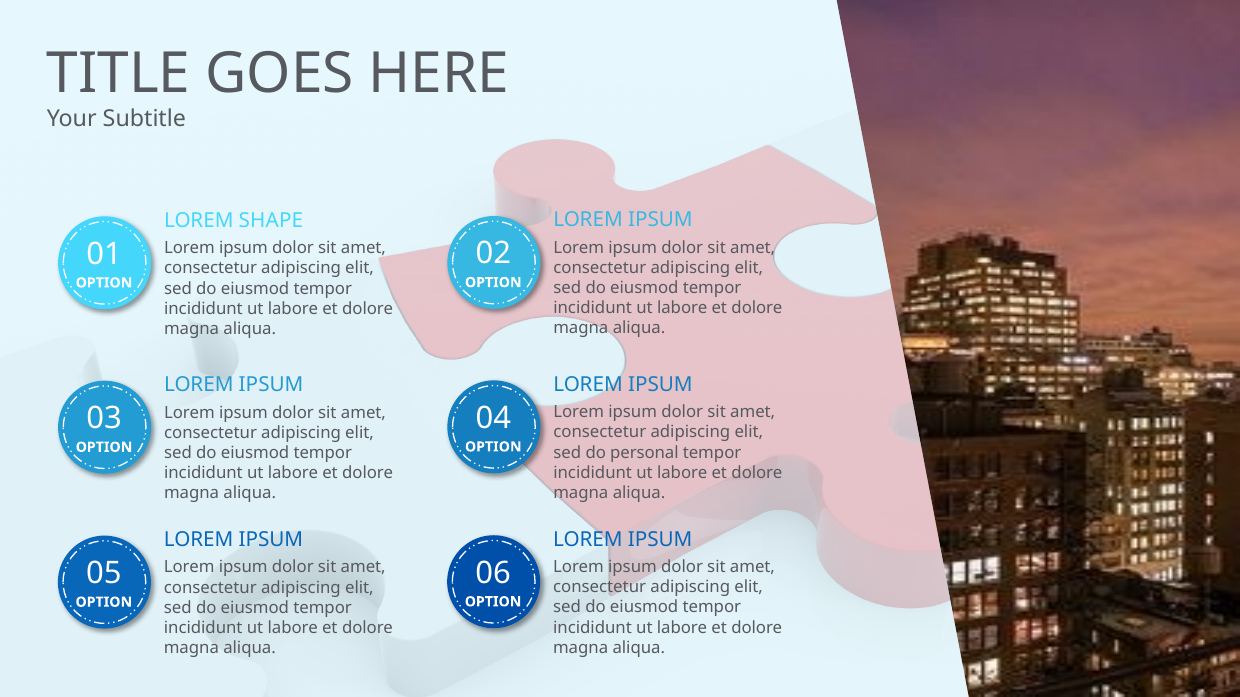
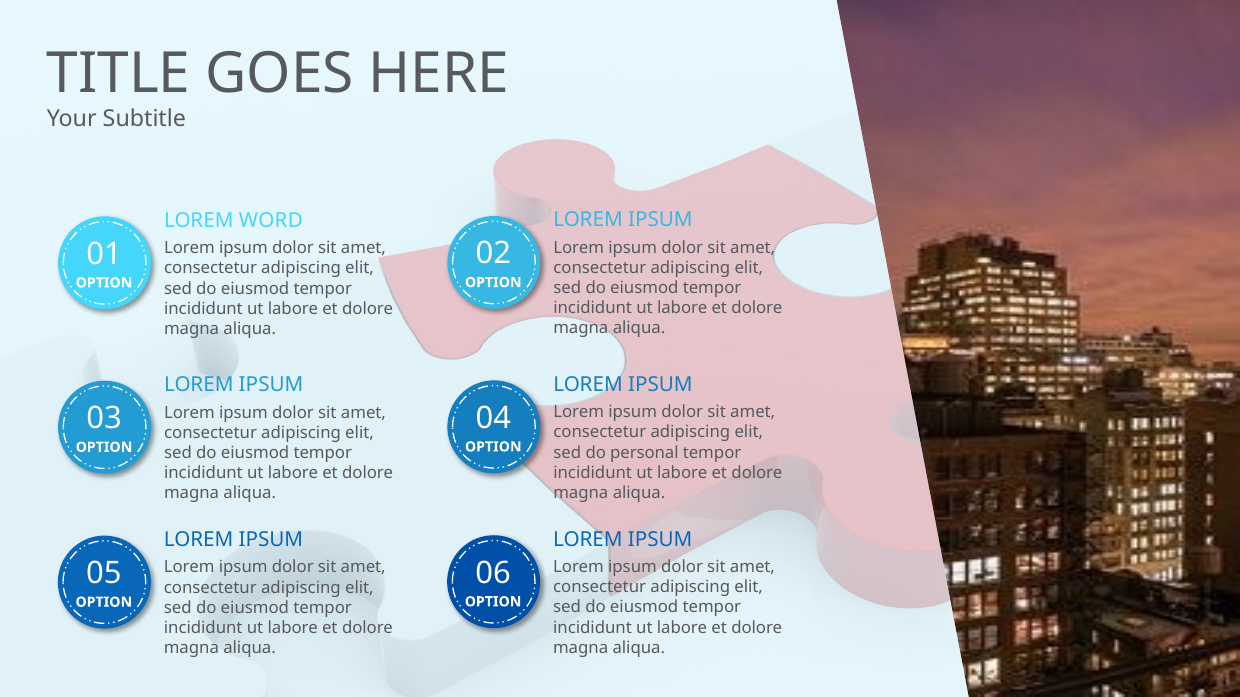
SHAPE: SHAPE -> WORD (271, 221)
